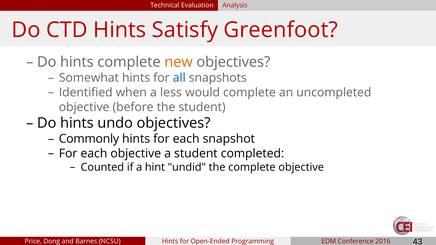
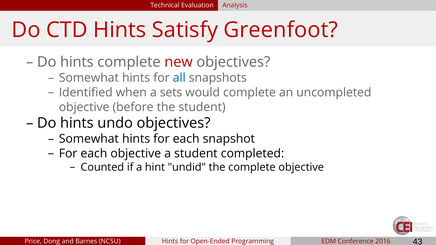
new colour: orange -> red (179, 62)
less: less -> sets (171, 93)
Commonly: Commonly -> Somewhat (89, 139)
